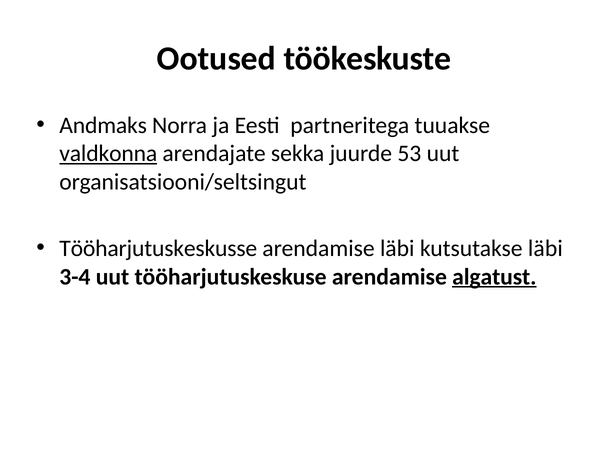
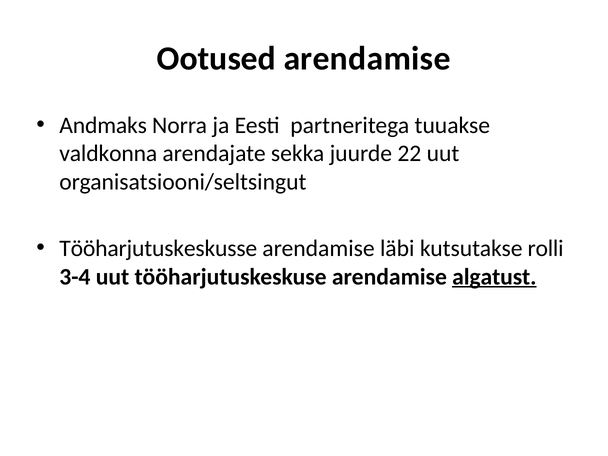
Ootused töökeskuste: töökeskuste -> arendamise (367, 59)
valdkonna underline: present -> none (108, 154)
53: 53 -> 22 (409, 154)
kutsutakse läbi: läbi -> rolli (546, 248)
